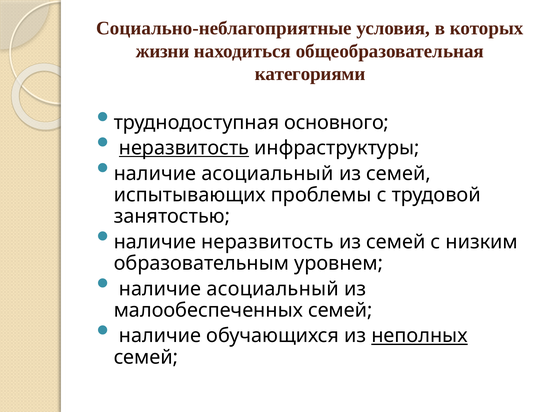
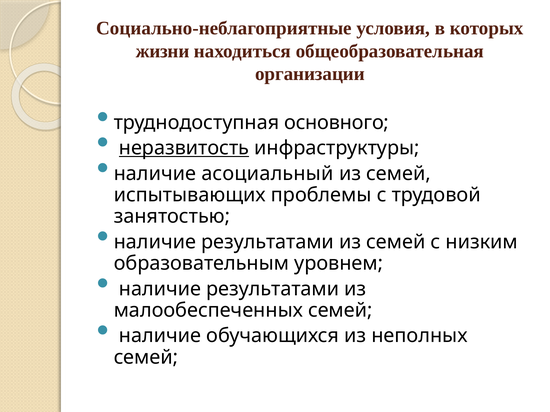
категориями: категориями -> организации (310, 74)
неразвитость: неразвитость -> результатами (268, 242)
асоциальный: асоциальный -> результатами (273, 289)
неполных underline: present -> none (419, 336)
